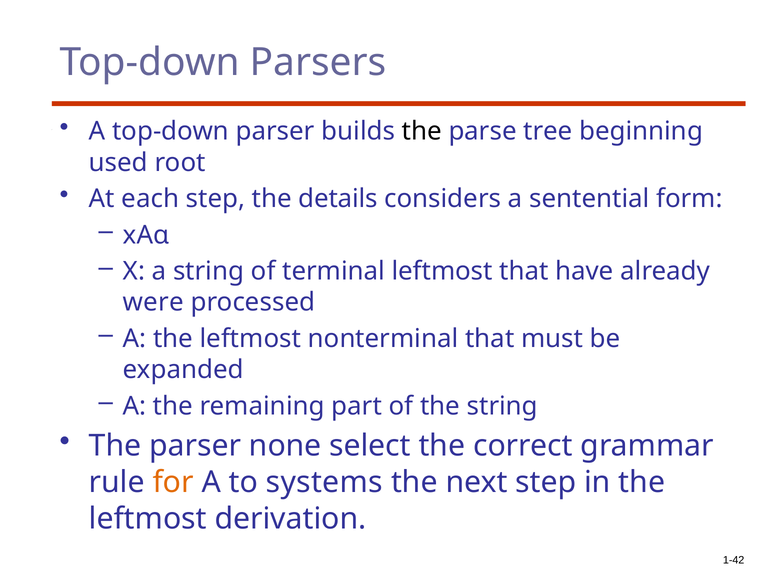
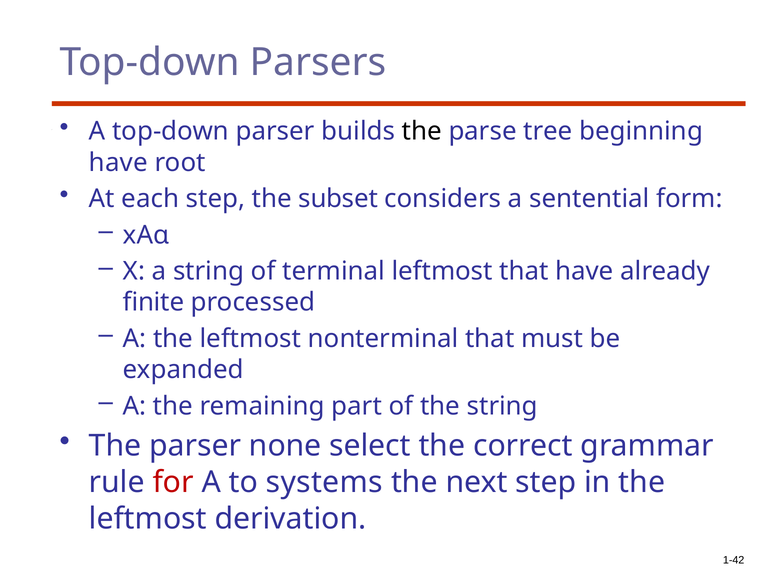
used: used -> have (118, 163)
details: details -> subset (338, 199)
were: were -> finite (154, 303)
for colour: orange -> red (173, 483)
